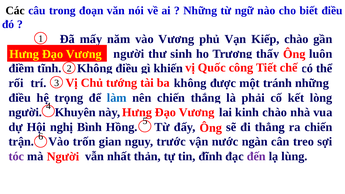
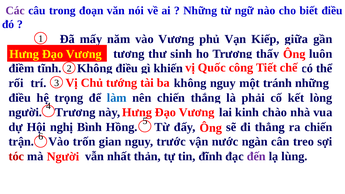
Các colour: black -> purple (15, 11)
Kiếp chào: chào -> giữa (296, 39)
người: người -> tương (129, 54)
không được: được -> nguy (223, 83)
người Khuyên: Khuyên -> Trương (75, 112)
tóc colour: purple -> red (16, 156)
